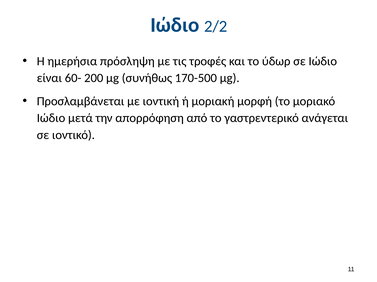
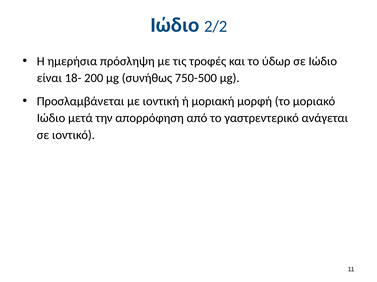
60-: 60- -> 18- (73, 78)
170-500: 170-500 -> 750-500 (196, 78)
